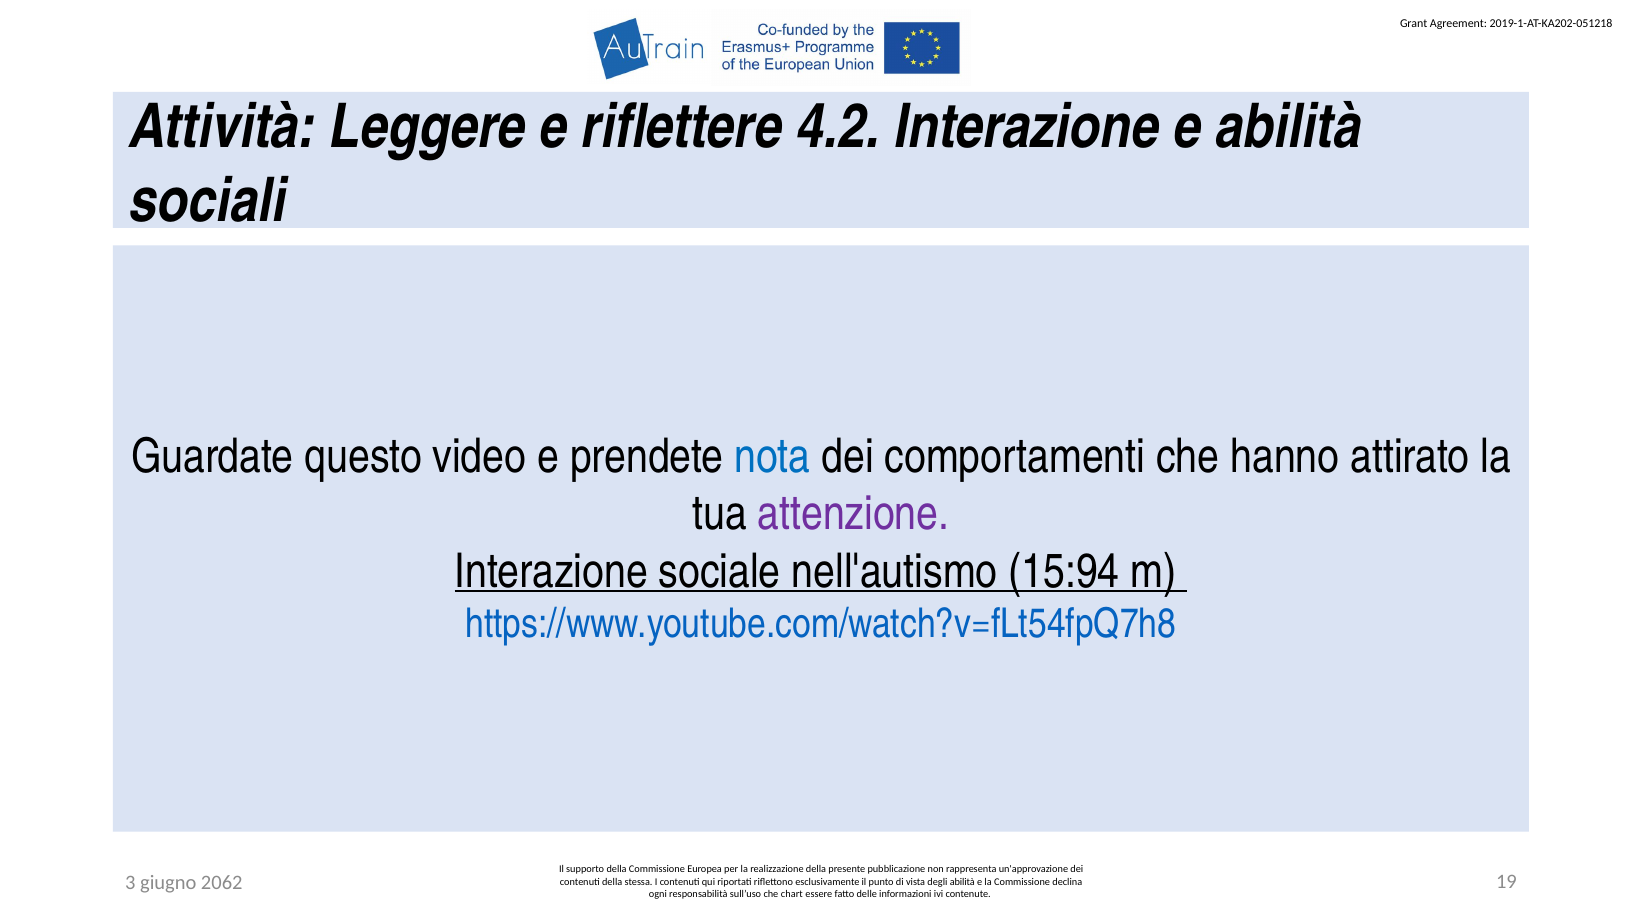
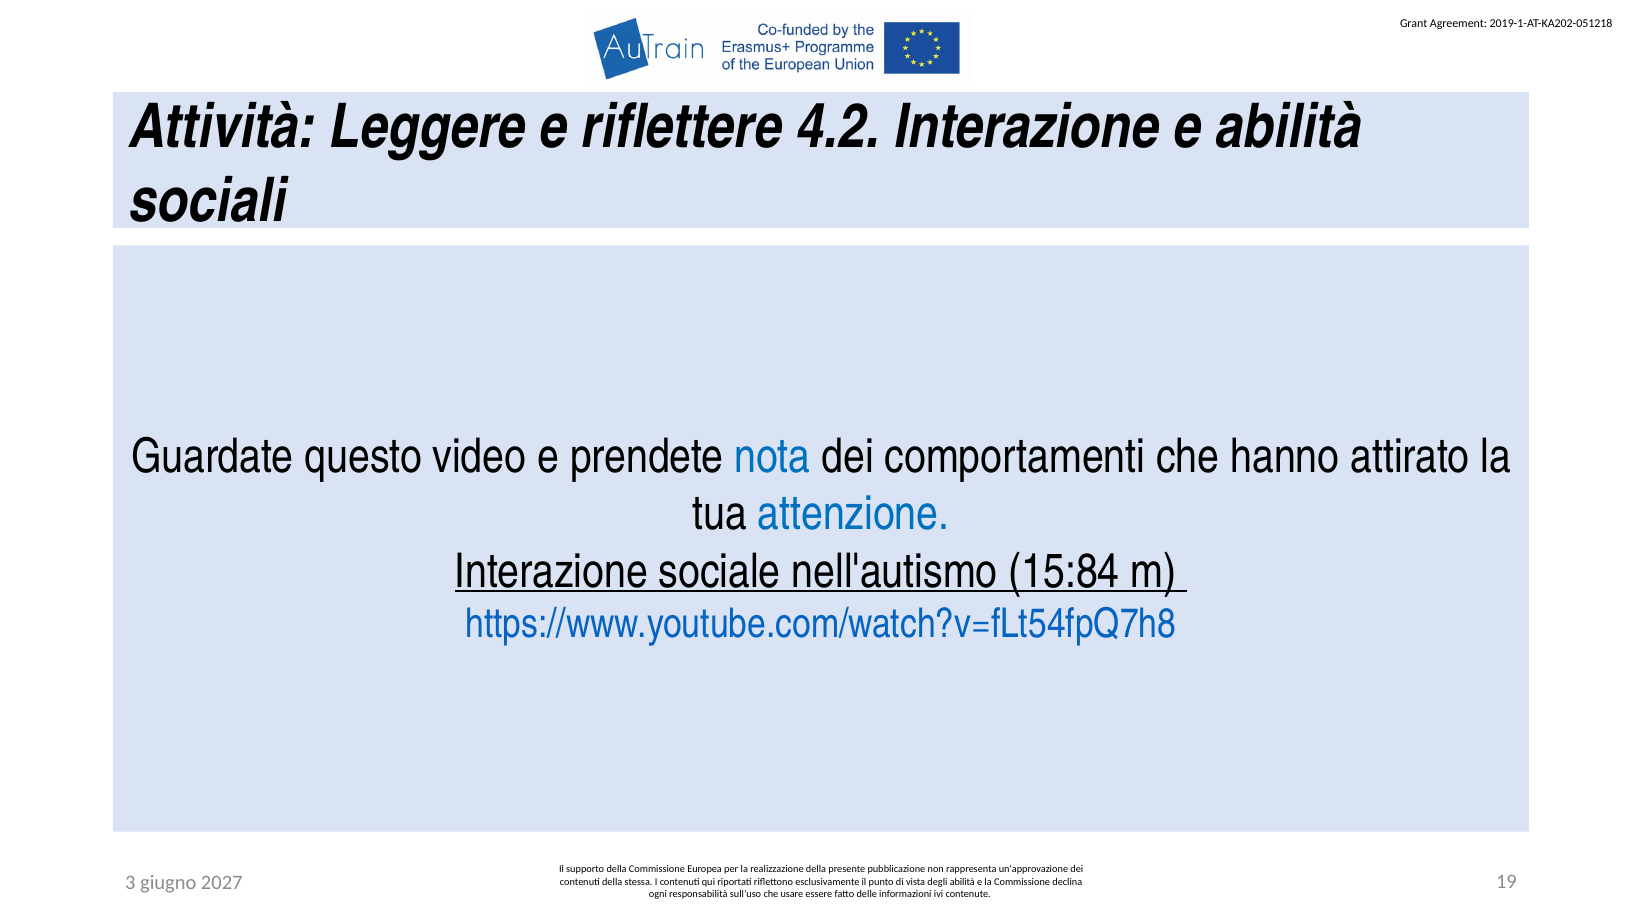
attenzione colour: purple -> blue (854, 514)
15:94: 15:94 -> 15:84 (1064, 571)
2062: 2062 -> 2027 (222, 882)
chart: chart -> usare (792, 894)
